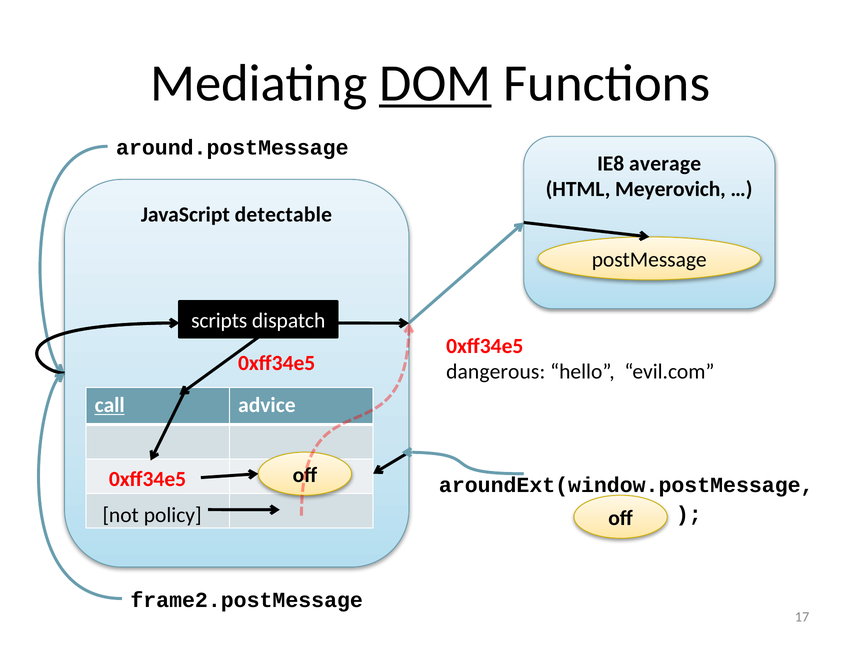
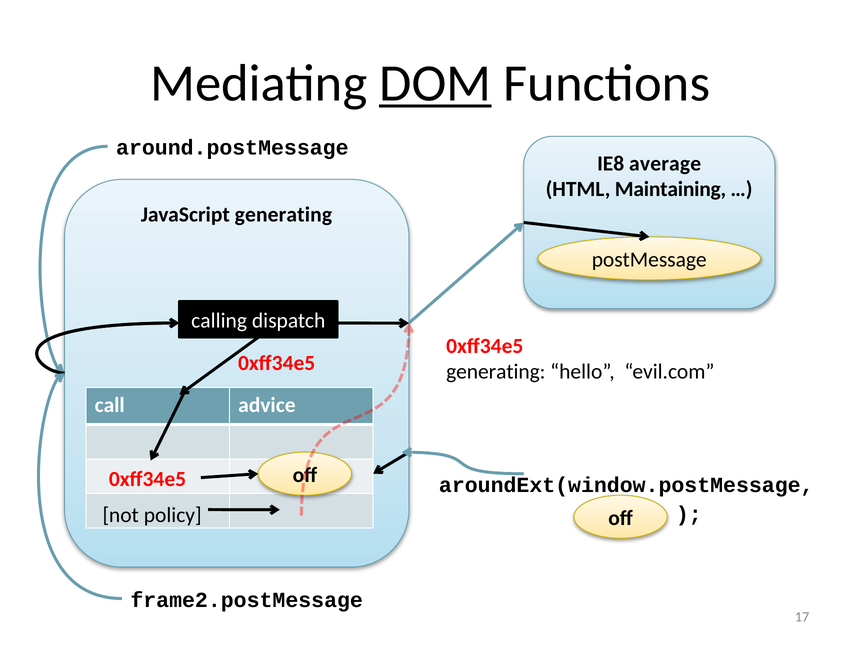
Meyerovich: Meyerovich -> Maintaining (670, 189)
JavaScript detectable: detectable -> generating (283, 215)
scripts: scripts -> calling (219, 321)
dangerous: dangerous -> generating (496, 371)
call underline: present -> none (110, 405)
